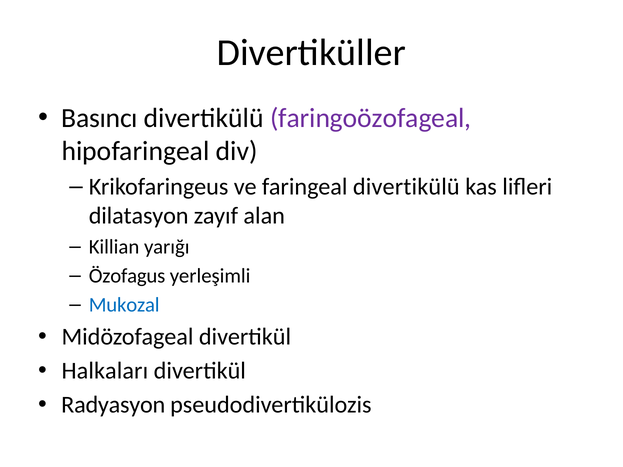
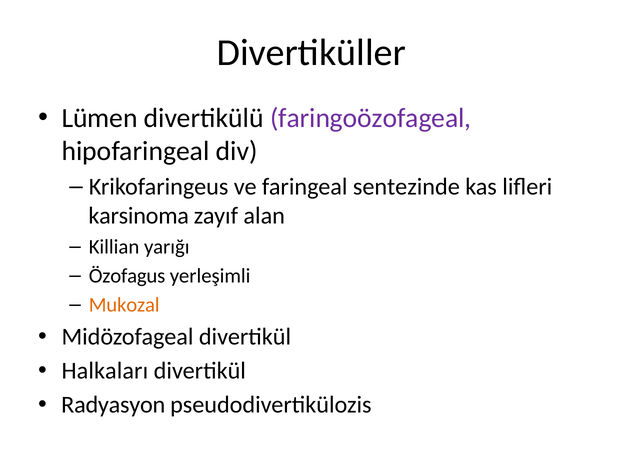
Basıncı: Basıncı -> Lümen (100, 118)
faringeal divertikülü: divertikülü -> sentezinde (406, 187)
dilatasyon: dilatasyon -> karsinoma (139, 216)
Mukozal colour: blue -> orange (124, 305)
